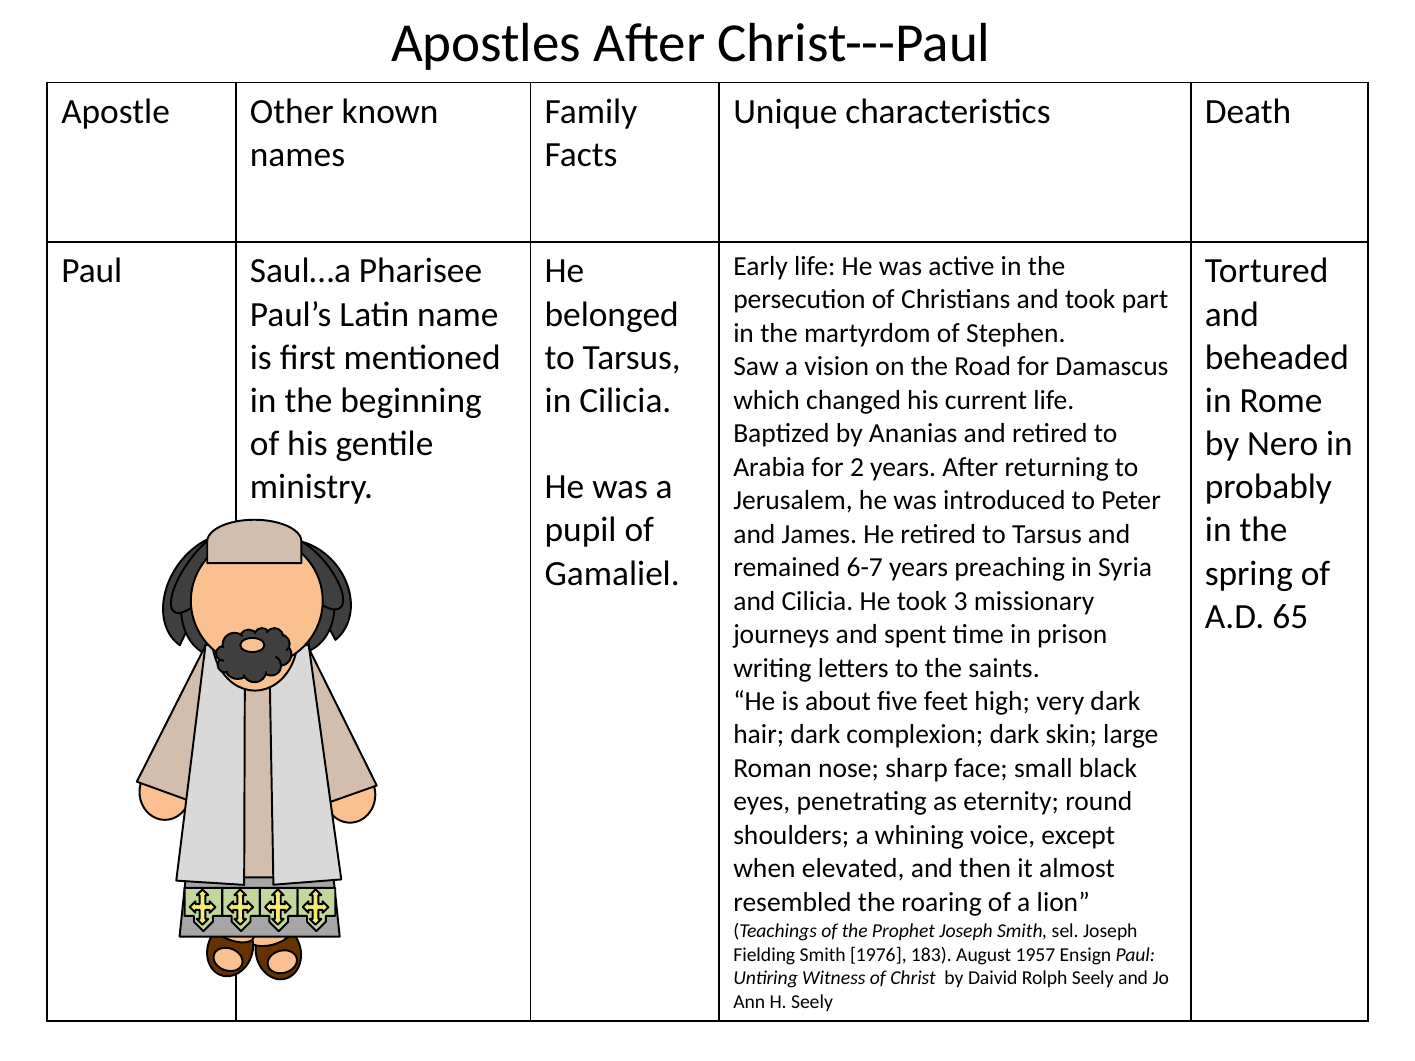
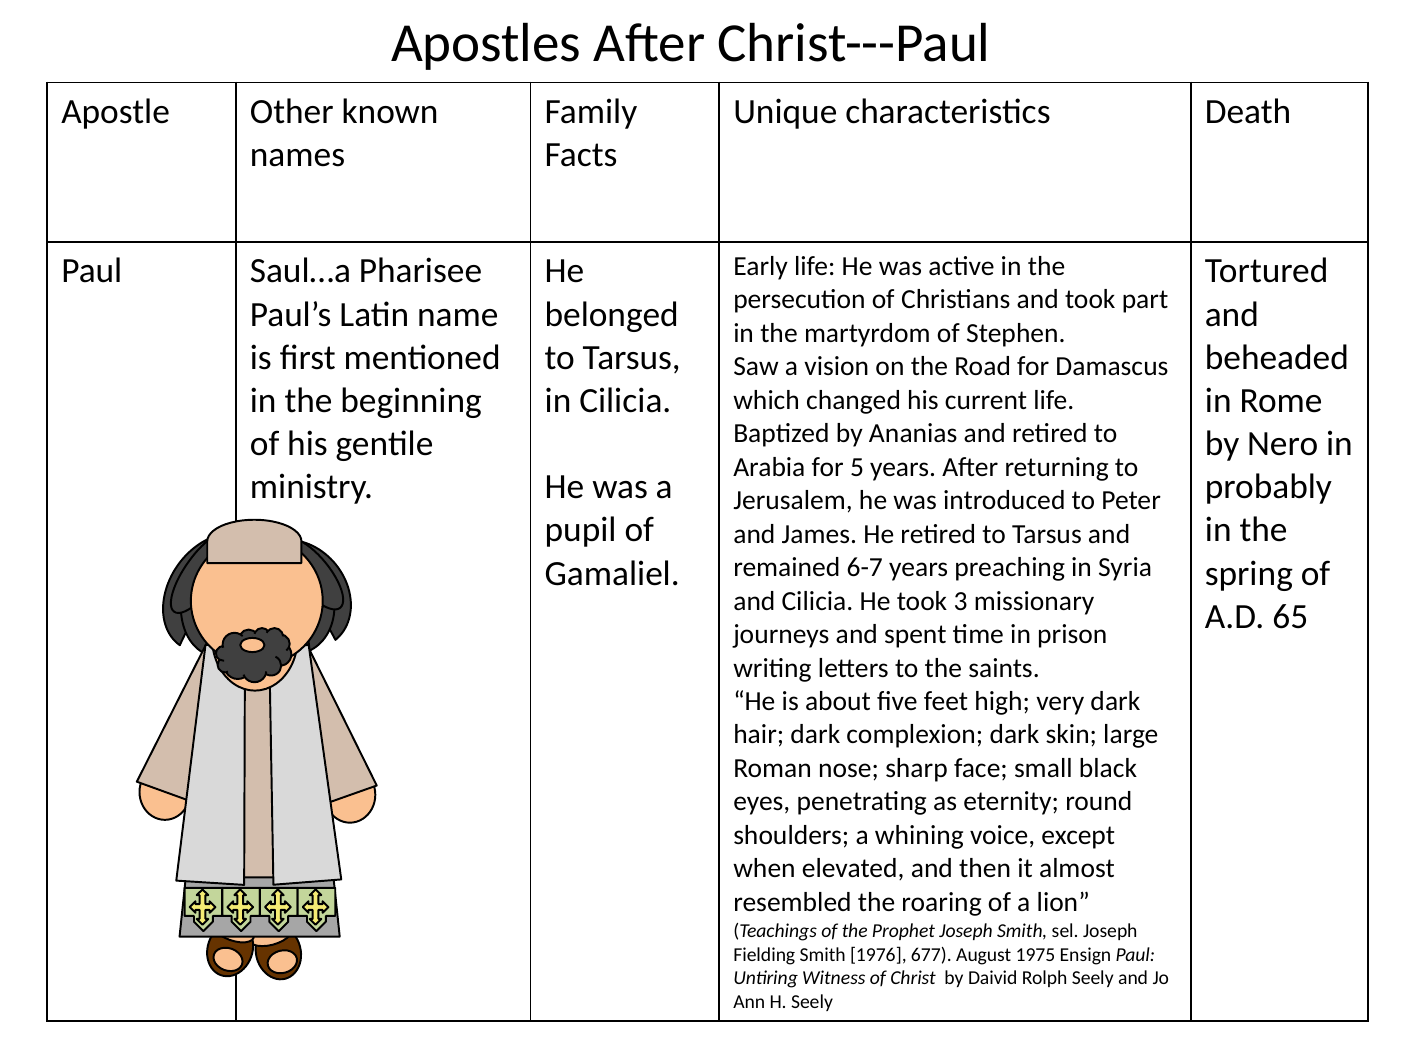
2: 2 -> 5 (857, 467)
183: 183 -> 677 (931, 955)
1957: 1957 -> 1975 (1035, 955)
